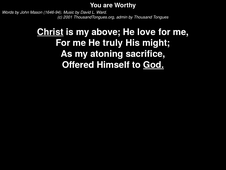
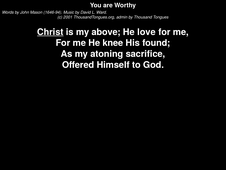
truly: truly -> knee (113, 43)
might: might -> found (156, 43)
God underline: present -> none (154, 65)
